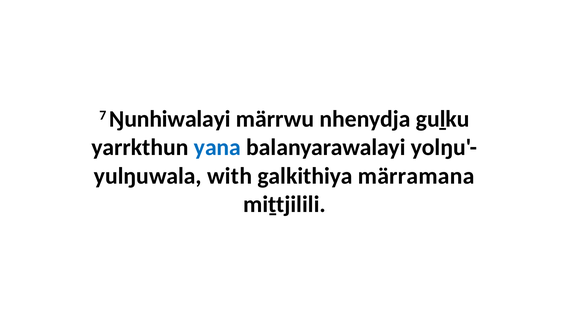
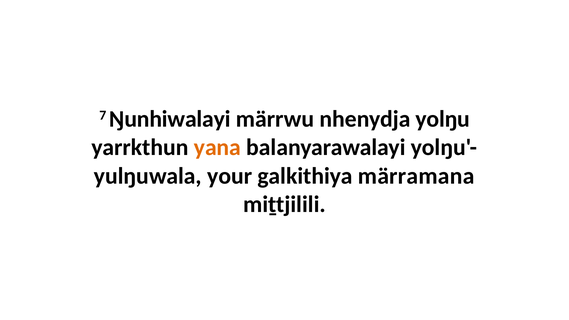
guḻku: guḻku -> yolŋu (443, 119)
yana colour: blue -> orange (217, 147)
with: with -> your (230, 176)
